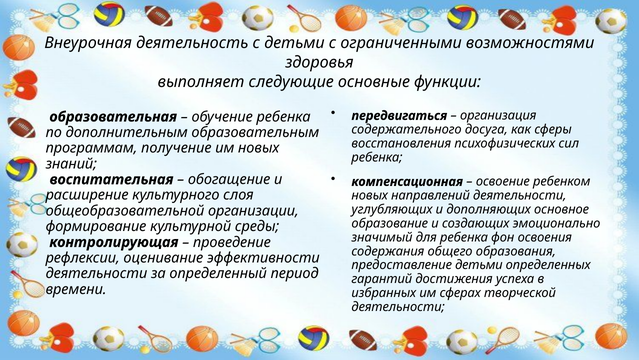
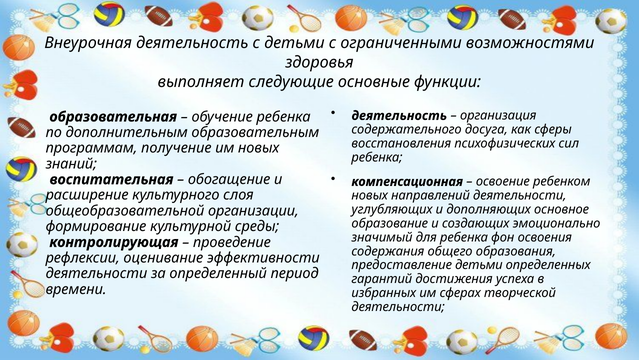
передвигаться: передвигаться -> деятельность (399, 116)
